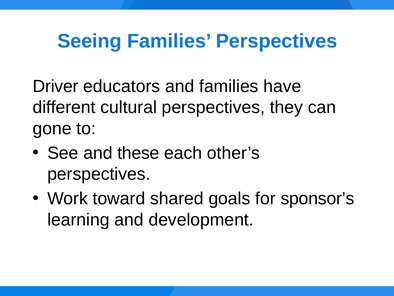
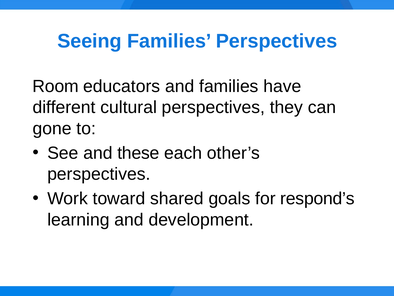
Driver: Driver -> Room (56, 86)
sponsor’s: sponsor’s -> respond’s (317, 198)
